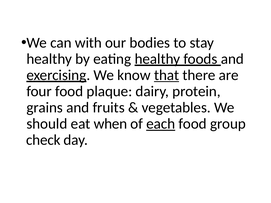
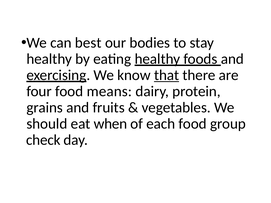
with: with -> best (88, 43)
plaque: plaque -> means (109, 91)
each underline: present -> none (161, 124)
